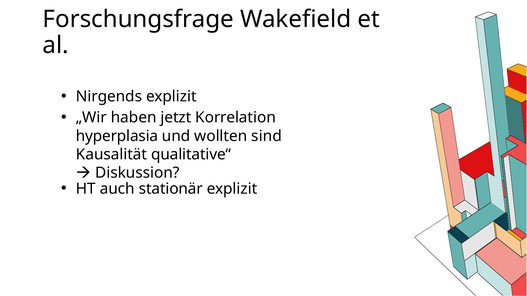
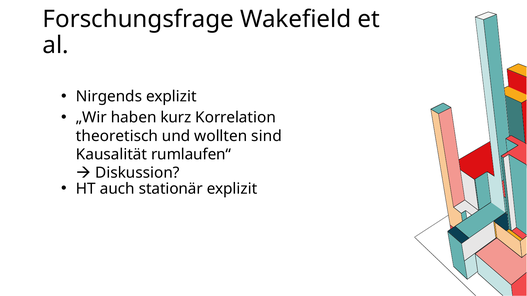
jetzt: jetzt -> kurz (176, 118)
hyperplasia: hyperplasia -> theoretisch (117, 136)
qualitative“: qualitative“ -> rumlaufen“ (191, 155)
